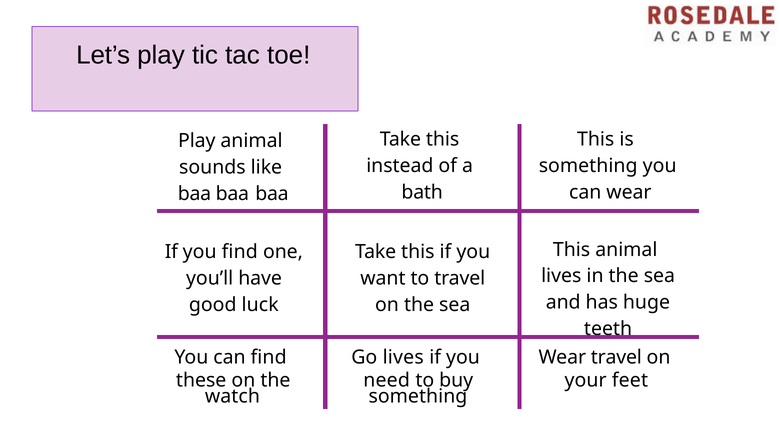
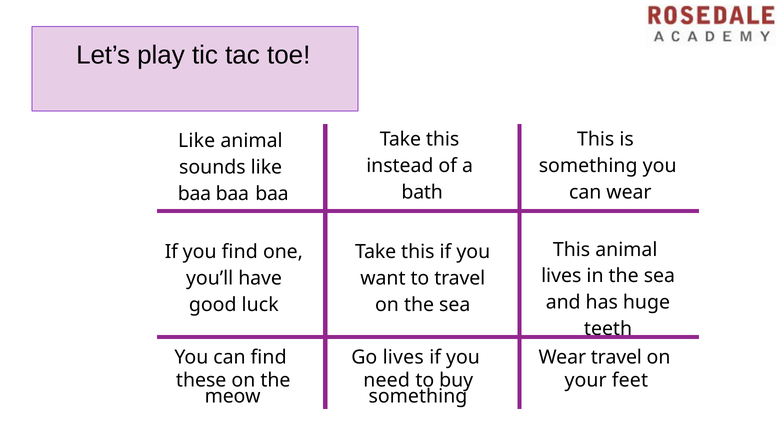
Play: Play -> Like (197, 141)
watch: watch -> meow (233, 396)
